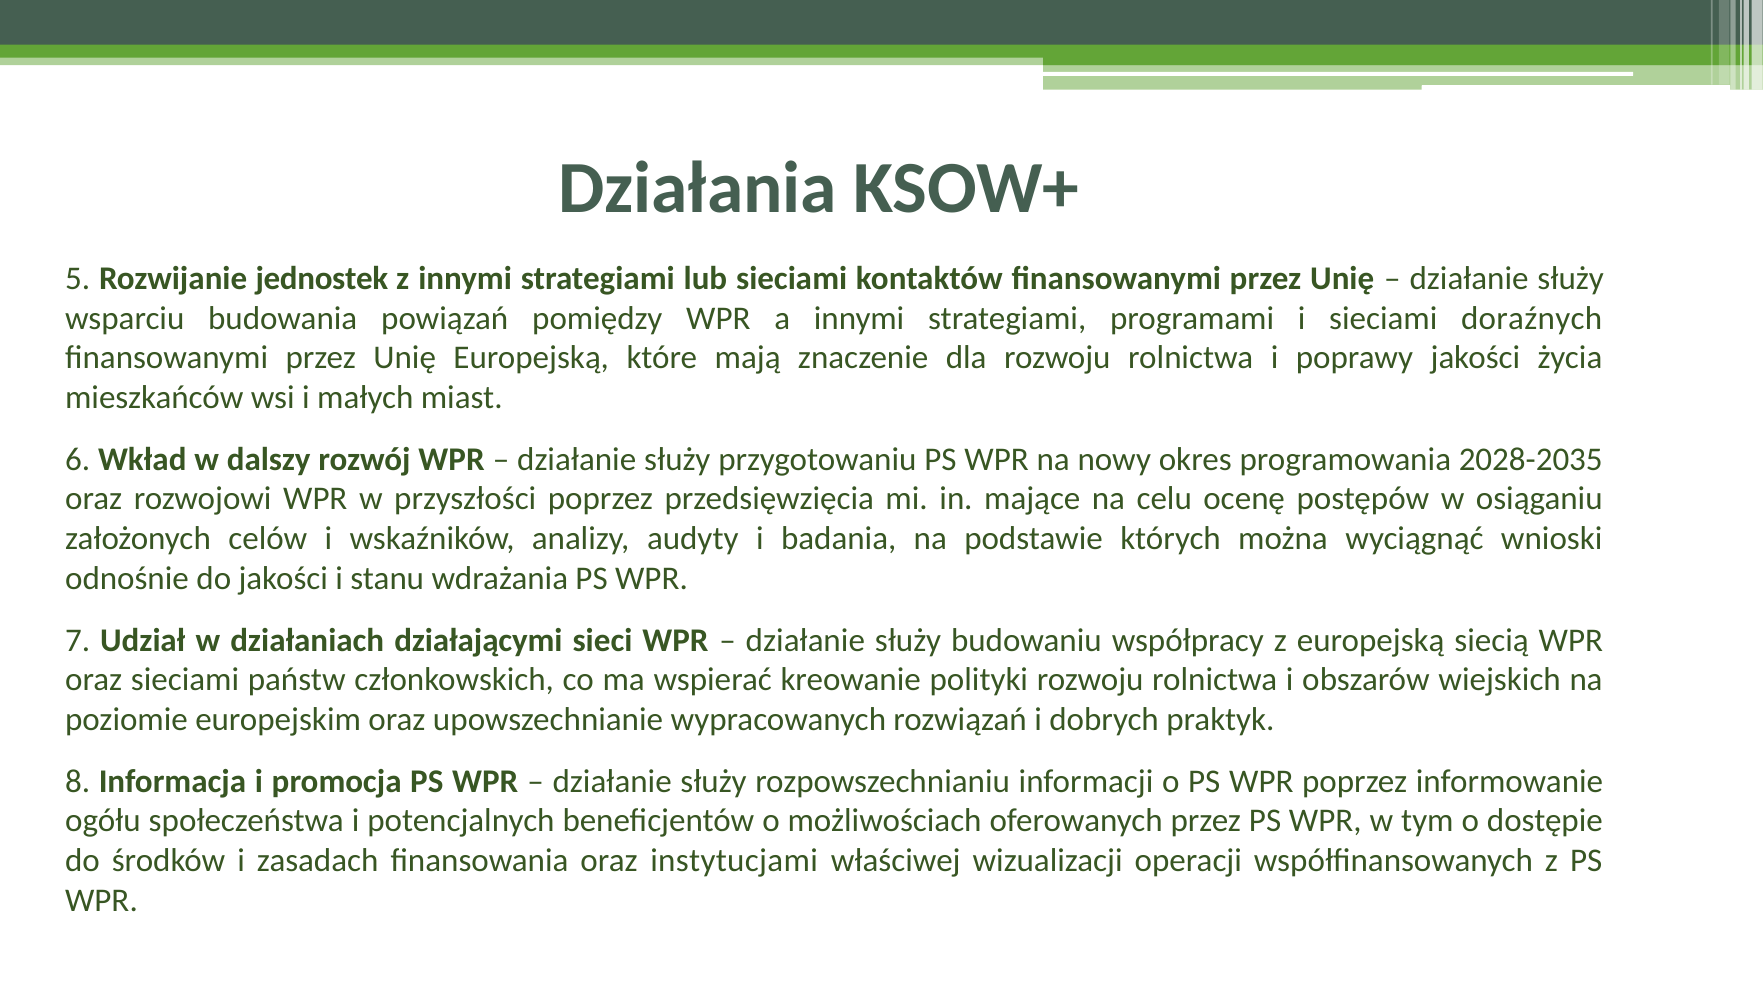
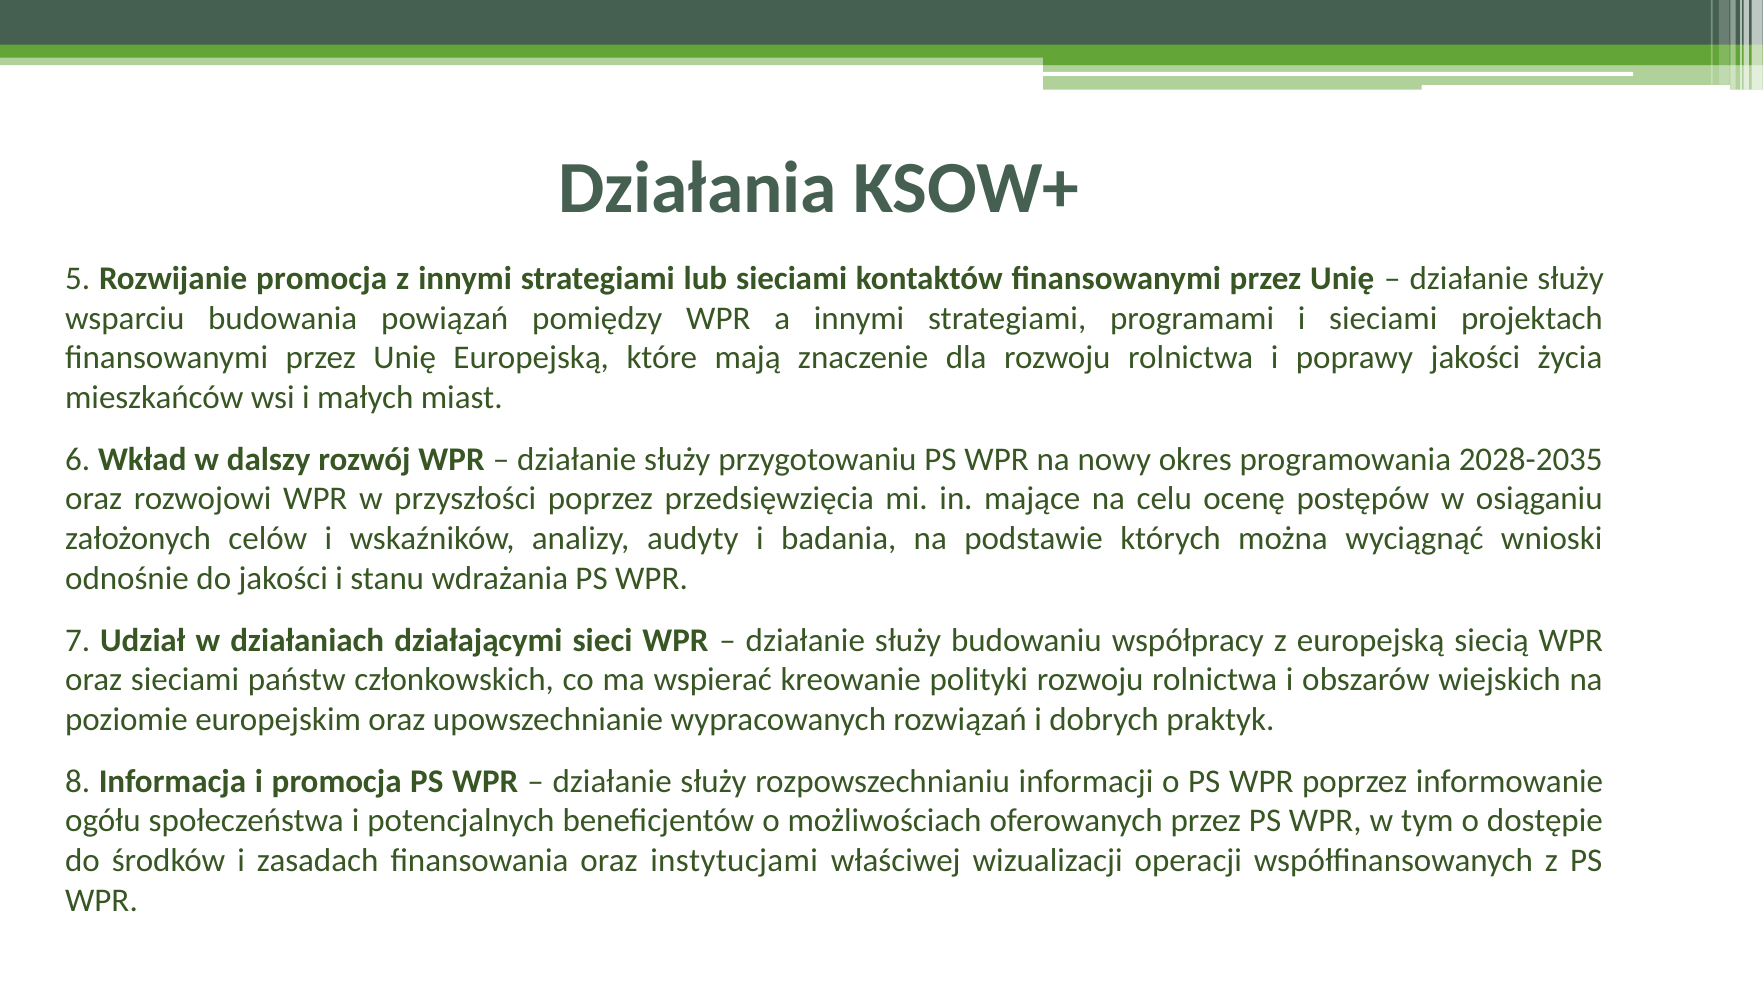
Rozwijanie jednostek: jednostek -> promocja (322, 278)
doraźnych: doraźnych -> projektach (1532, 318)
